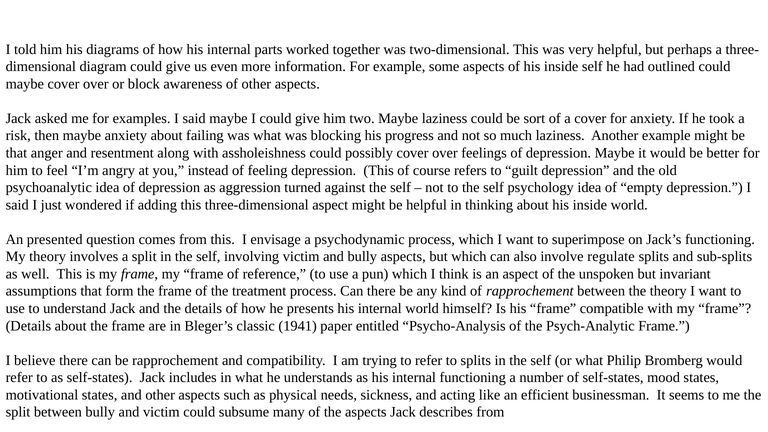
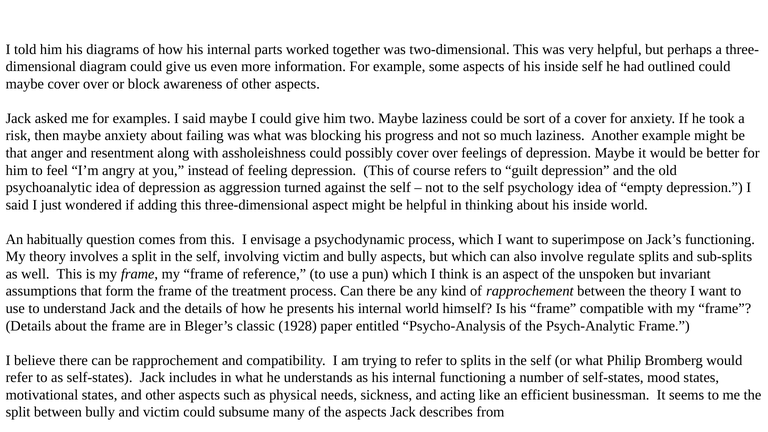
presented: presented -> habitually (55, 239)
1941: 1941 -> 1928 (298, 326)
